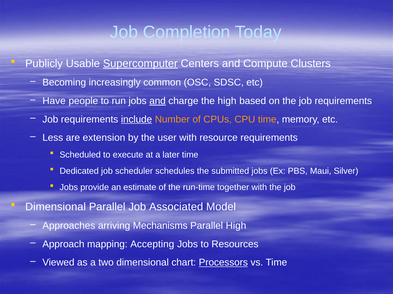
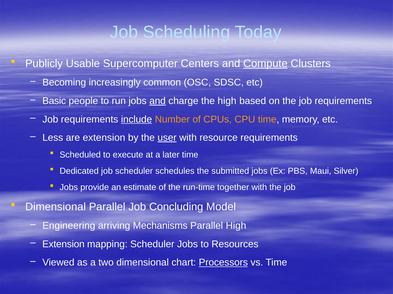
Completion: Completion -> Scheduling (187, 32)
Supercomputer underline: present -> none (140, 64)
Compute underline: none -> present (265, 64)
Have: Have -> Basic (54, 101)
user underline: none -> present (167, 138)
Associated: Associated -> Concluding (176, 207)
Approaches: Approaches -> Engineering (69, 226)
Approach: Approach -> Extension (63, 245)
mapping Accepting: Accepting -> Scheduler (152, 245)
